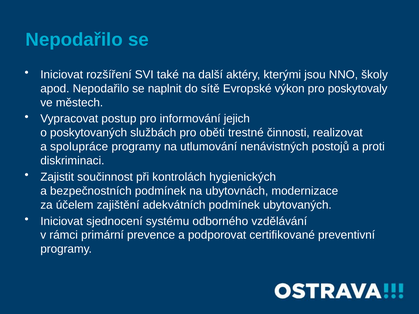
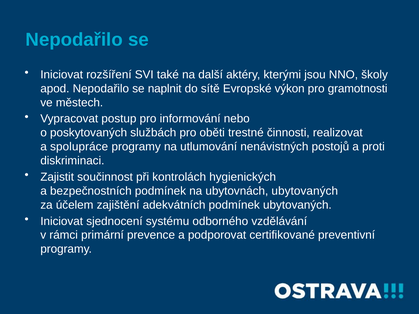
poskytovaly: poskytovaly -> gramotnosti (358, 89)
jejich: jejich -> nebo (237, 119)
ubytovnách modernizace: modernizace -> ubytovaných (305, 191)
